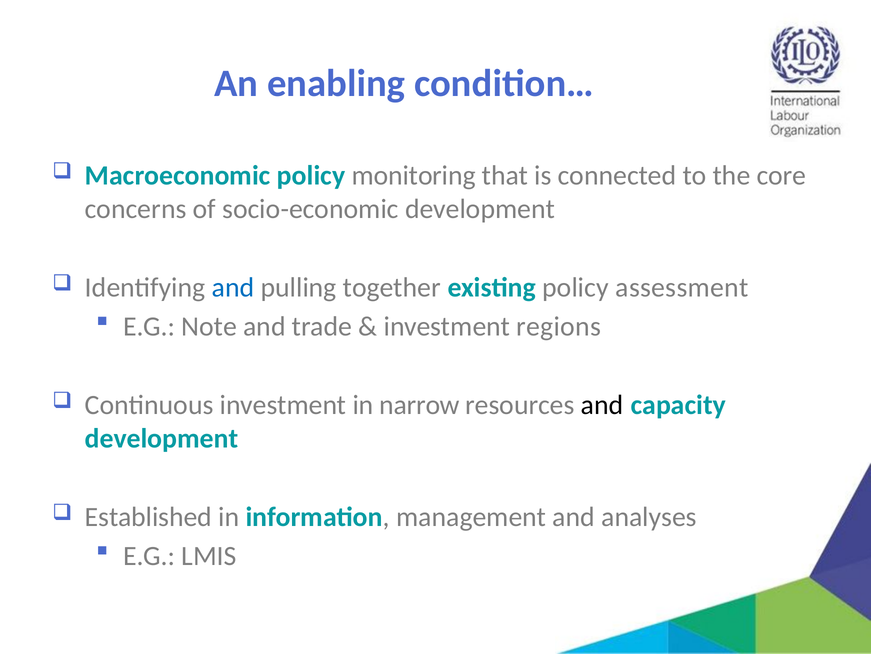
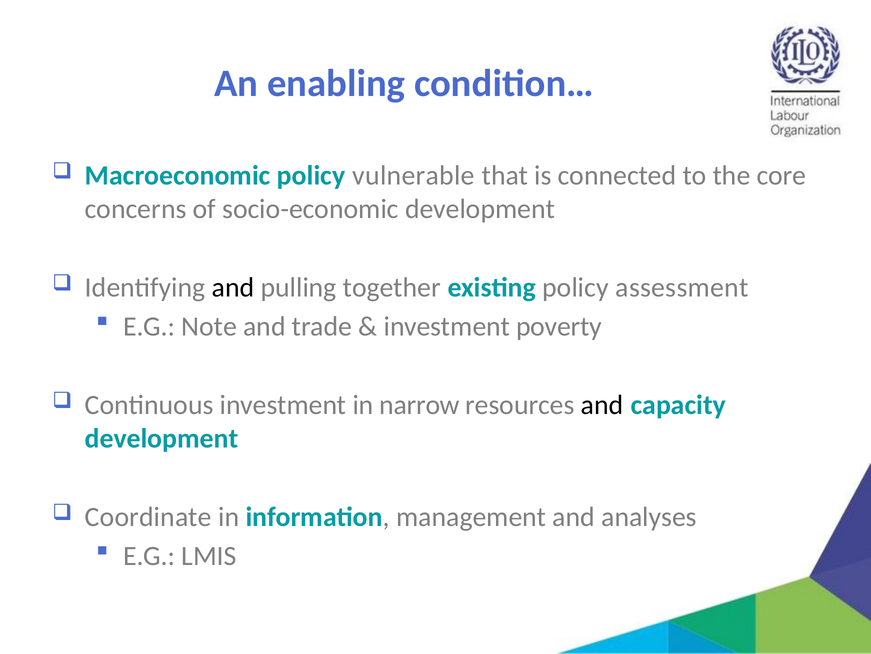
monitoring: monitoring -> vulnerable (414, 175)
and colour: blue -> black (233, 287)
regions: regions -> poverty (559, 326)
Established: Established -> Coordinate (148, 516)
